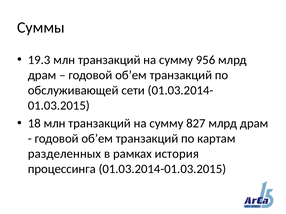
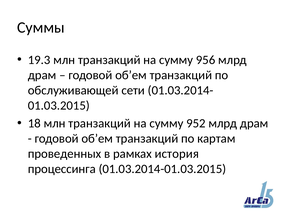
827: 827 -> 952 (196, 124)
разделенных: разделенных -> проведенных (65, 154)
